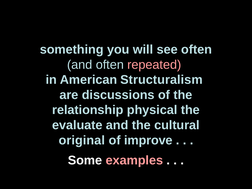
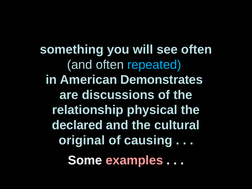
repeated colour: pink -> light blue (154, 65)
Structuralism: Structuralism -> Demonstrates (162, 80)
evaluate: evaluate -> declared (77, 125)
improve: improve -> causing (148, 140)
